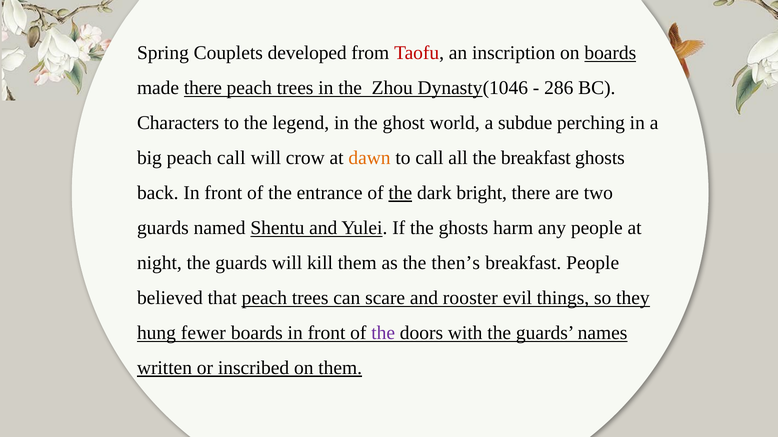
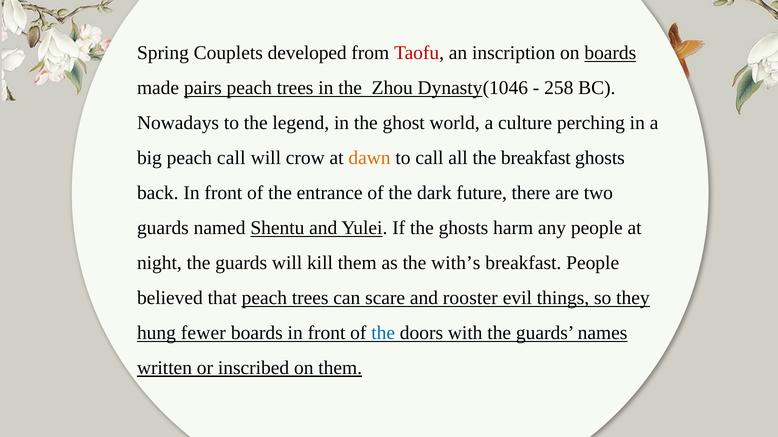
made there: there -> pairs (203, 88)
286: 286 -> 258 (559, 88)
Characters: Characters -> Nowadays (178, 123)
subdue: subdue -> culture (525, 123)
the underline: present -> none (400, 193)
bright: bright -> future (482, 193)
then’s: then’s -> with’s (456, 263)
the colour: purple -> blue (383, 333)
